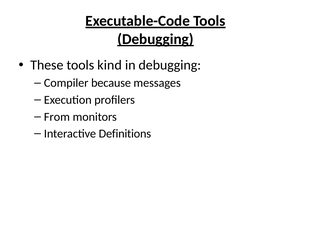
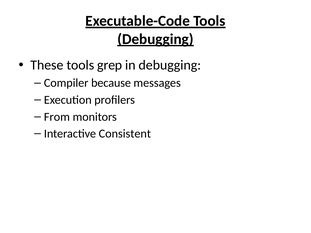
kind: kind -> grep (110, 65)
Definitions: Definitions -> Consistent (125, 134)
